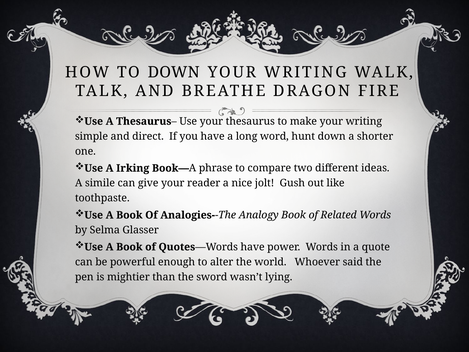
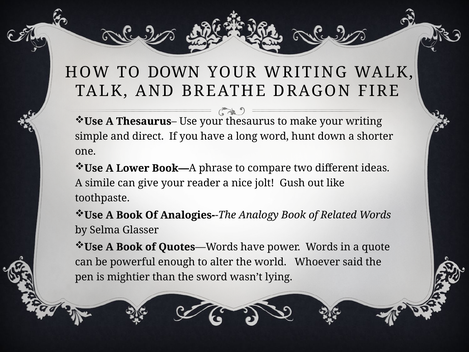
Irking: Irking -> Lower (133, 168)
